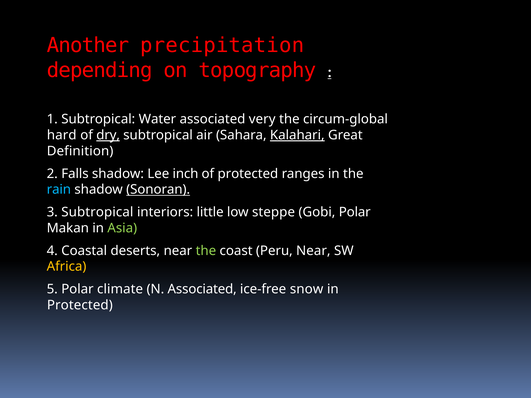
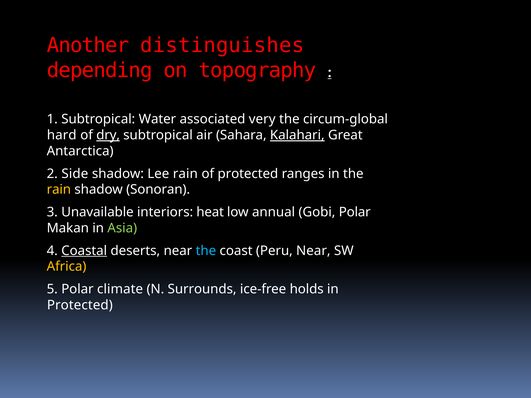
precipitation: precipitation -> distinguishes (222, 45)
Definition: Definition -> Antarctica (80, 151)
Falls: Falls -> Side (75, 174)
Lee inch: inch -> rain (185, 174)
rain colour: light blue -> yellow (59, 190)
Sonoran underline: present -> none (158, 190)
3 Subtropical: Subtropical -> Unavailable (97, 212)
little: little -> heat (210, 212)
steppe: steppe -> annual (274, 212)
Coastal underline: none -> present (84, 251)
the colour: light green -> light blue (206, 251)
N Associated: Associated -> Surrounds (202, 289)
snow: snow -> holds (307, 289)
